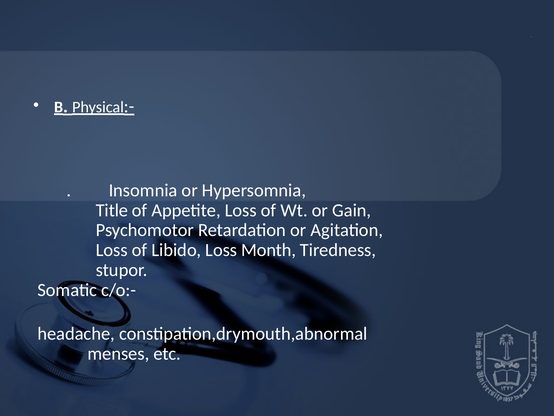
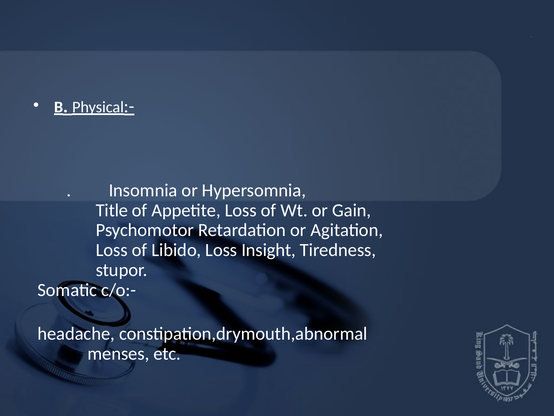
Month: Month -> Insight (269, 250)
